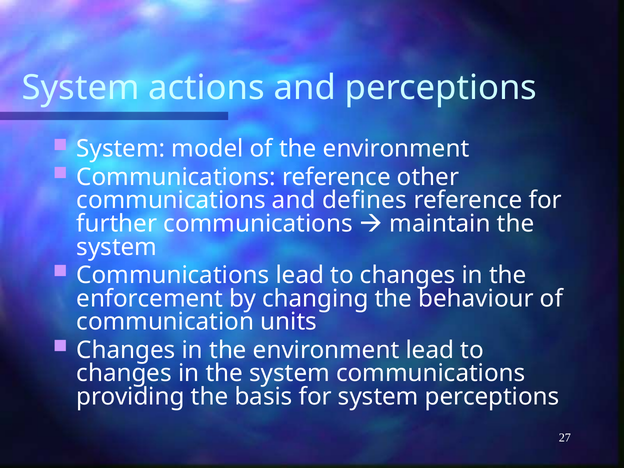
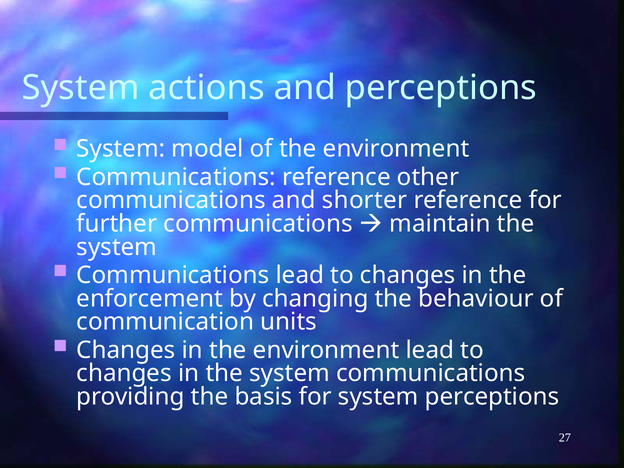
defines: defines -> shorter (365, 200)
